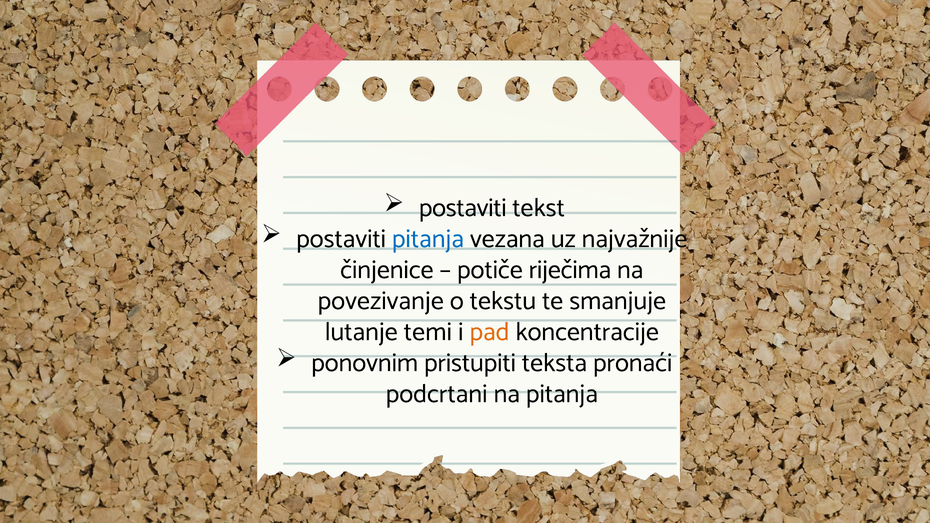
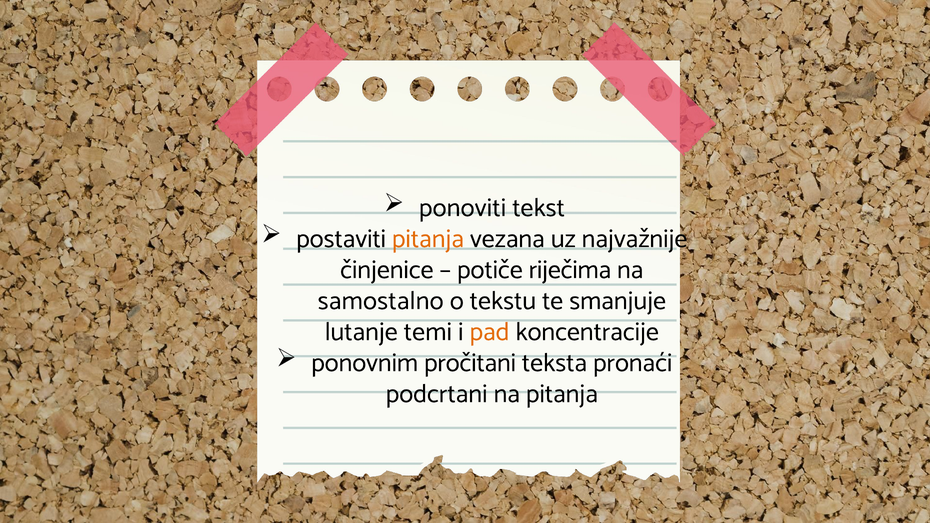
postaviti: postaviti -> ponoviti (462, 208)
pitanja colour: blue -> orange (428, 239)
povezivanje: povezivanje -> samostalno (381, 301)
pristupiti: pristupiti -> pročitani (470, 363)
